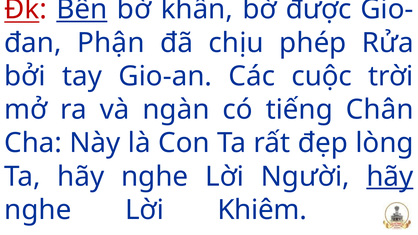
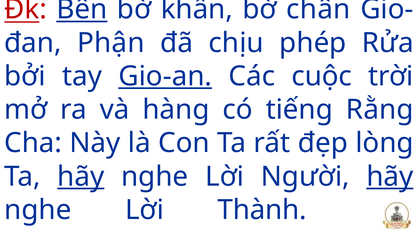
được: được -> chân (318, 9)
Gio-an underline: none -> present (165, 76)
ngàn: ngàn -> hàng (176, 110)
Chân: Chân -> Rằng (380, 110)
hãy underline: none -> present (81, 177)
Khiêm: Khiêm -> Thành (262, 210)
